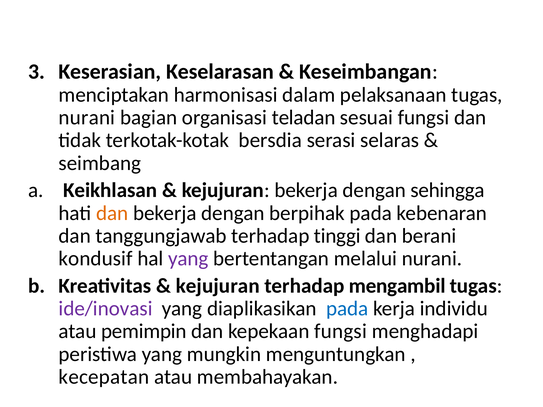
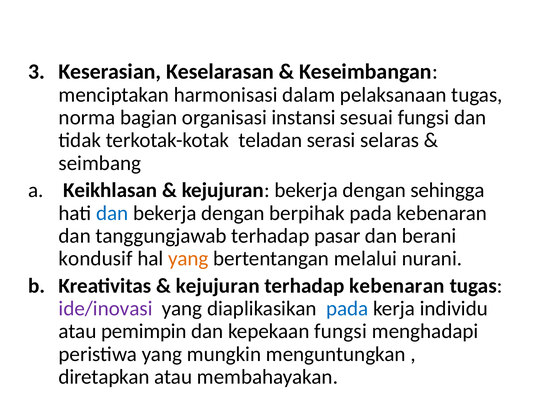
nurani: nurani -> norma (87, 118)
teladan: teladan -> instansi (304, 118)
bersdia: bersdia -> teladan (270, 140)
dan colour: orange -> blue (112, 213)
tinggi: tinggi -> pasar (337, 236)
yang colour: purple -> orange (188, 259)
terhadap mengambil: mengambil -> kebenaran (397, 286)
kecepatan: kecepatan -> diretapkan (104, 377)
